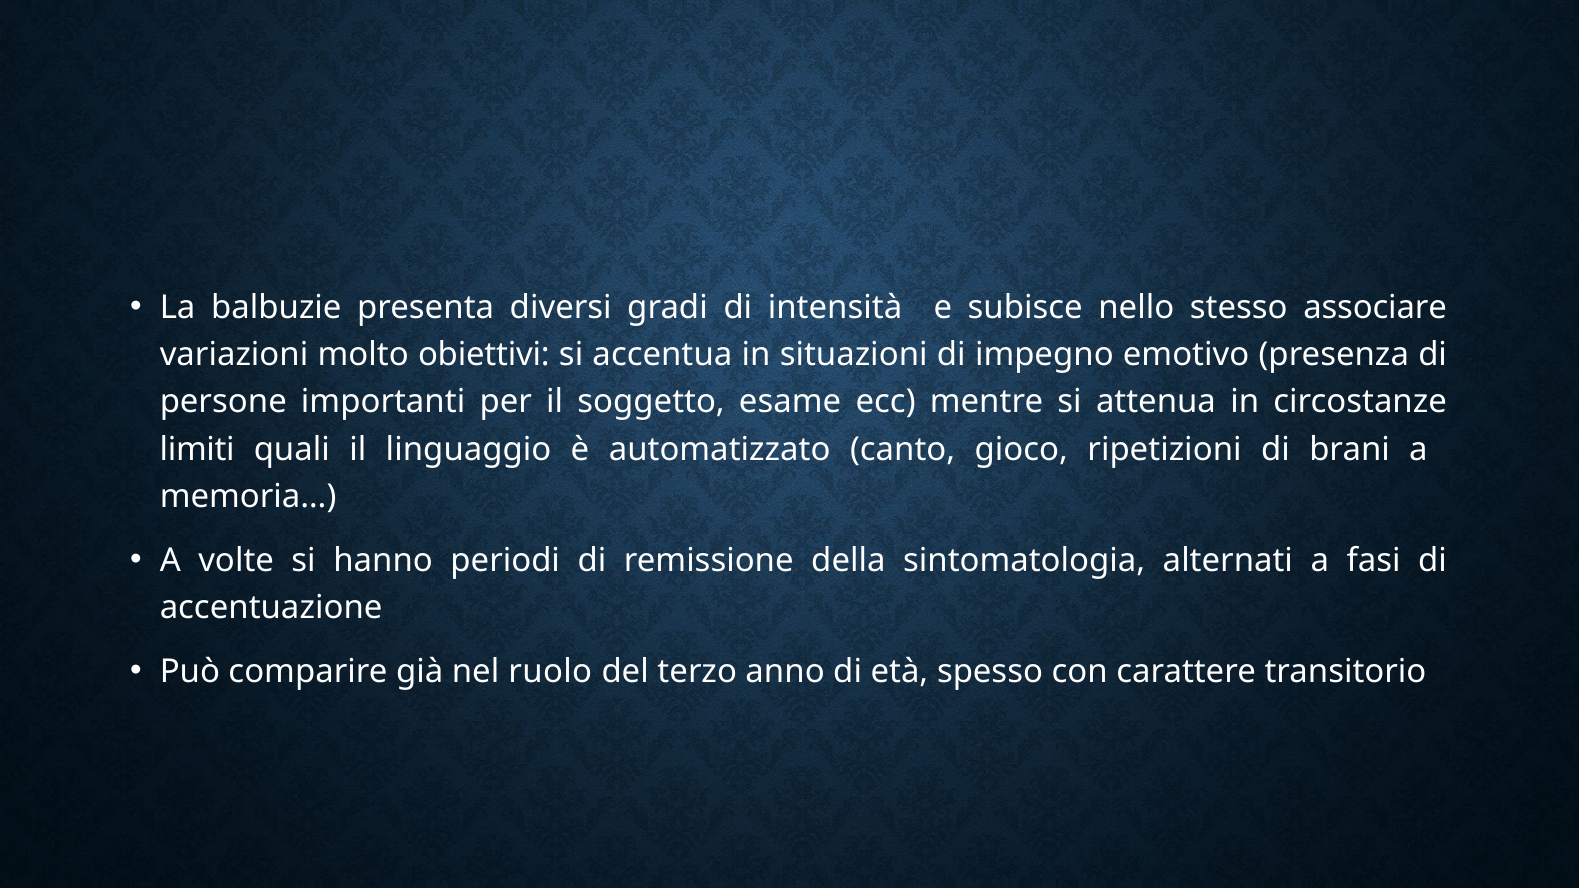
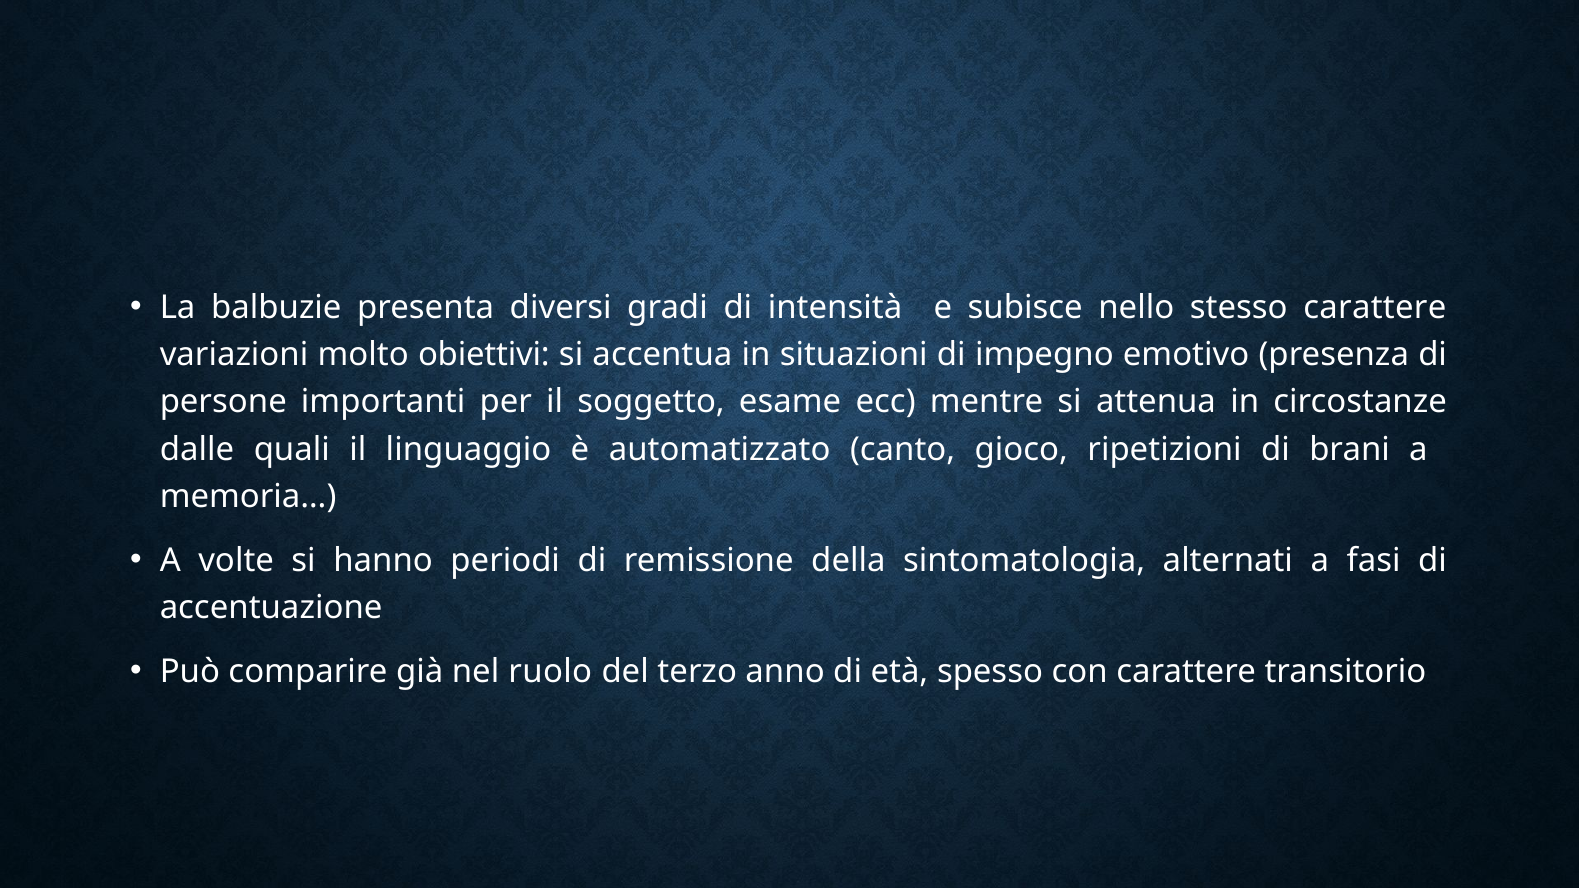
stesso associare: associare -> carattere (1375, 307)
limiti: limiti -> dalle (197, 449)
